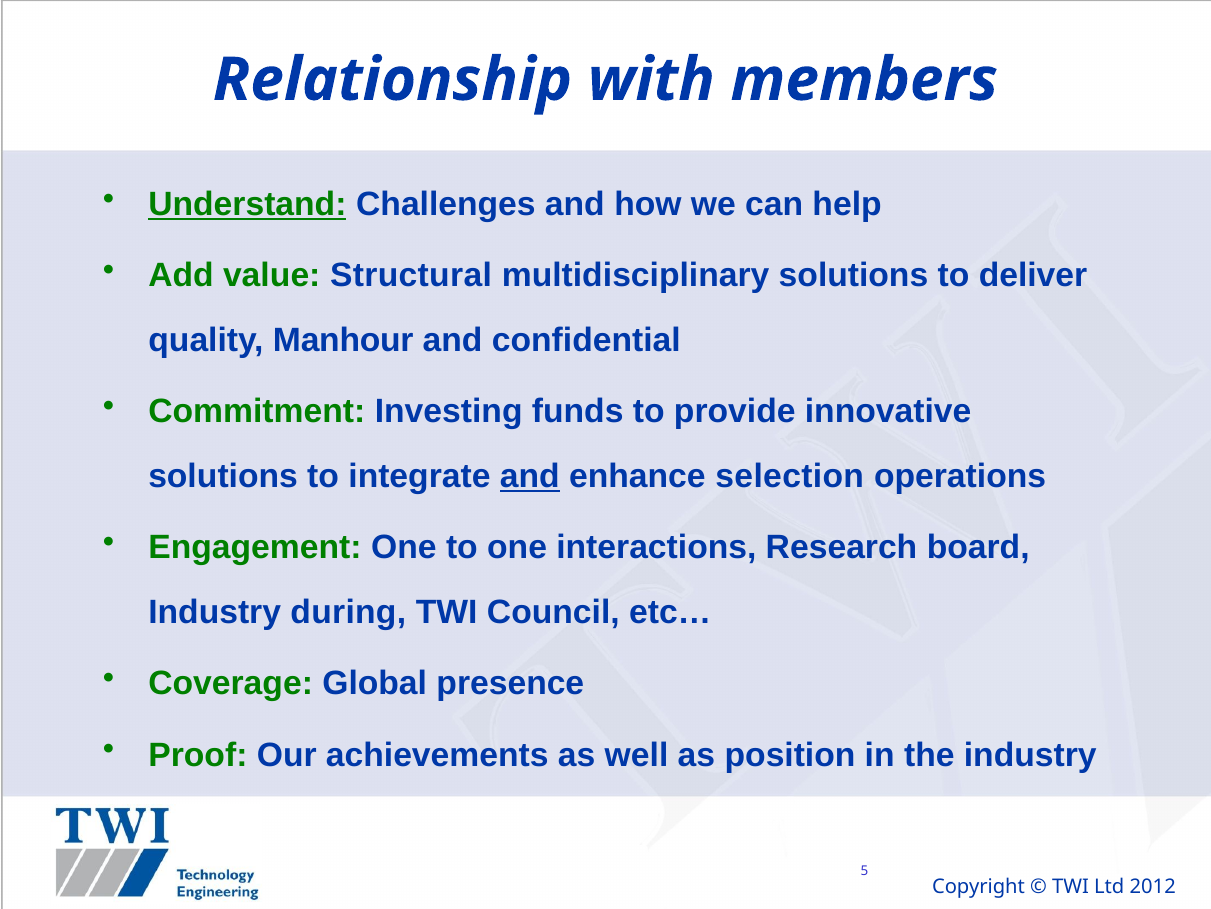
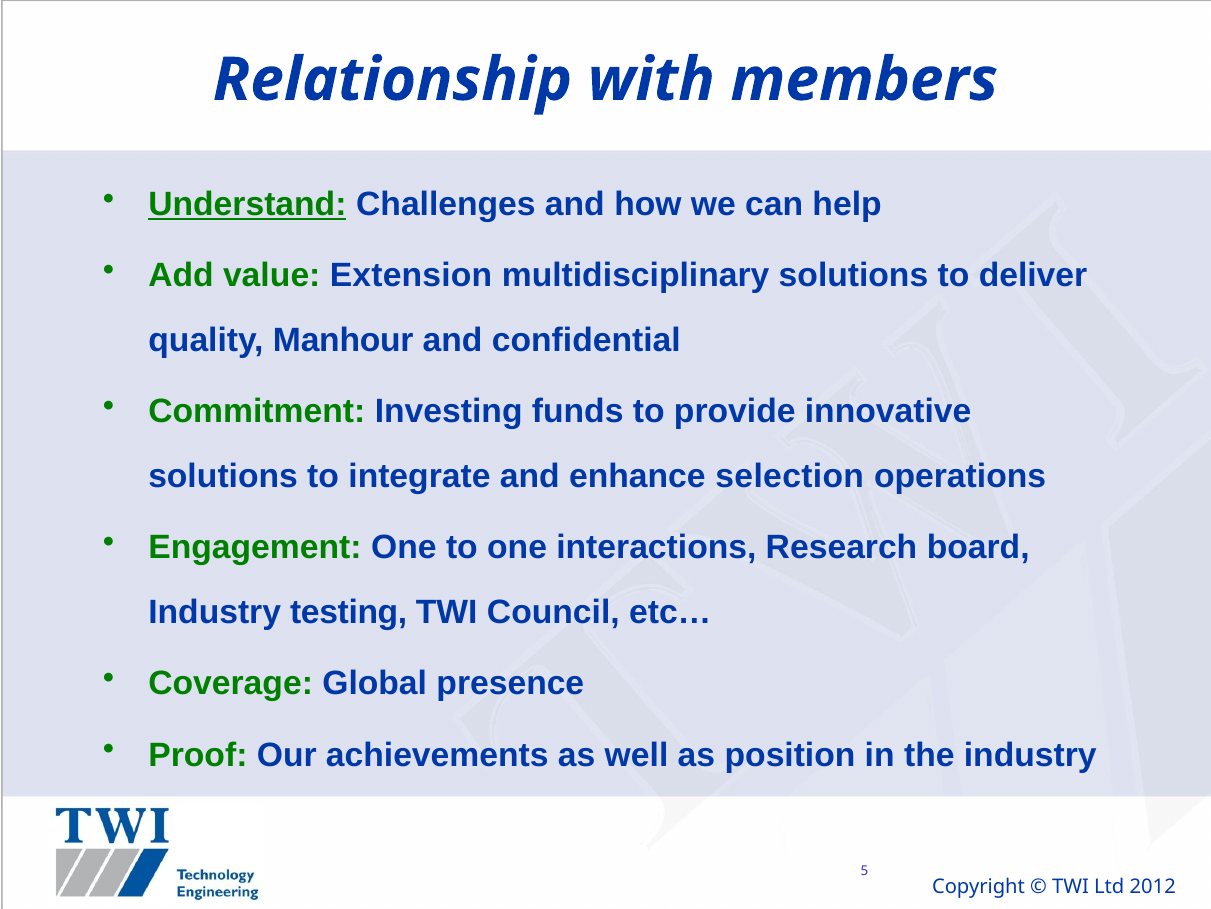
Structural: Structural -> Extension (411, 276)
and underline: present -> none (530, 476)
during: during -> testing (349, 612)
